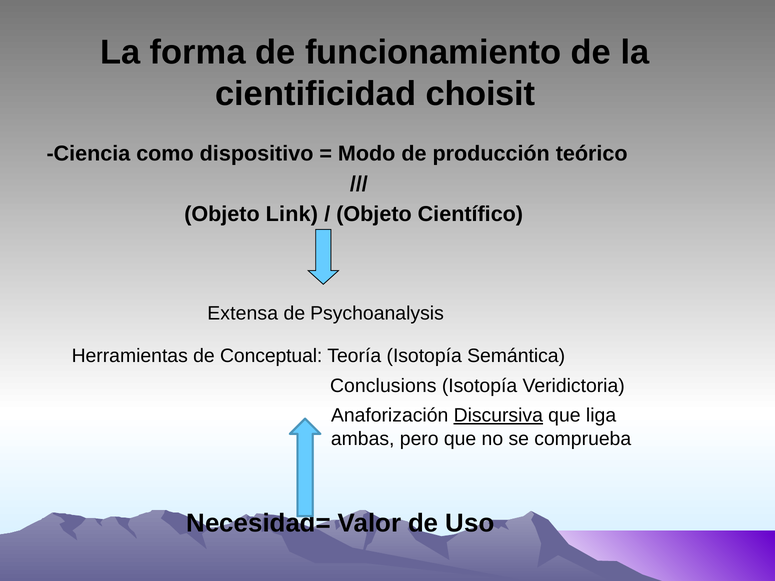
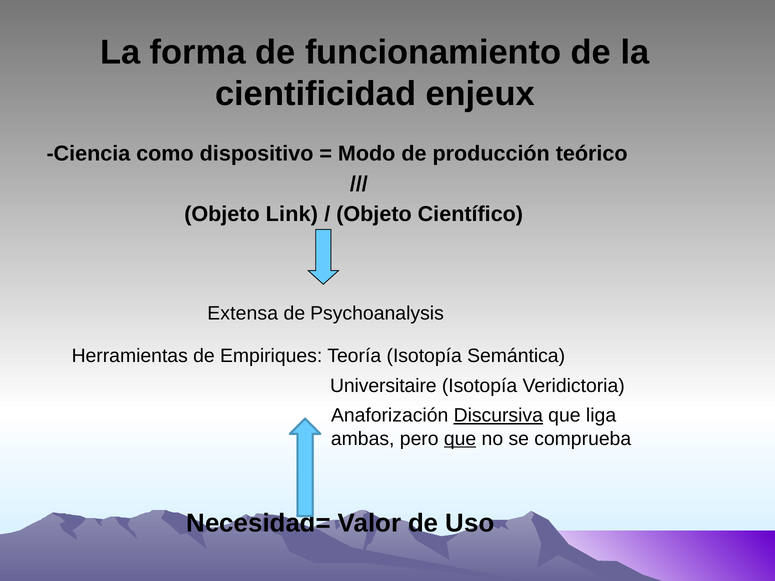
choisit: choisit -> enjeux (480, 94)
Conceptual: Conceptual -> Empiriques (271, 356)
Conclusions: Conclusions -> Universitaire (383, 386)
que underline: none -> present (460, 439)
